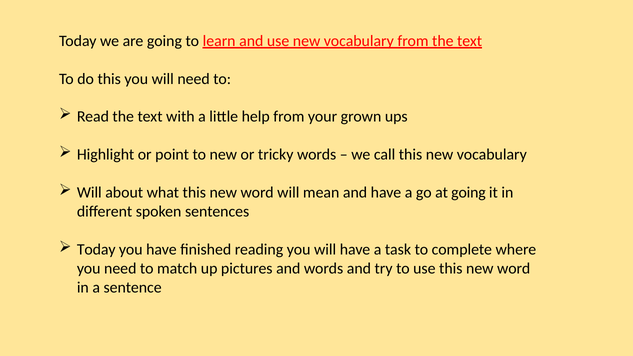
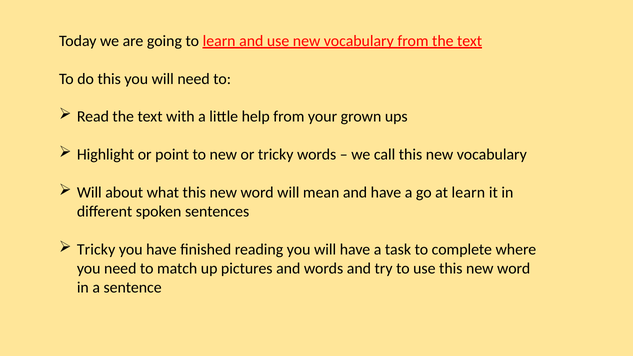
at going: going -> learn (468, 193)
Today: Today -> Tricky (96, 250)
